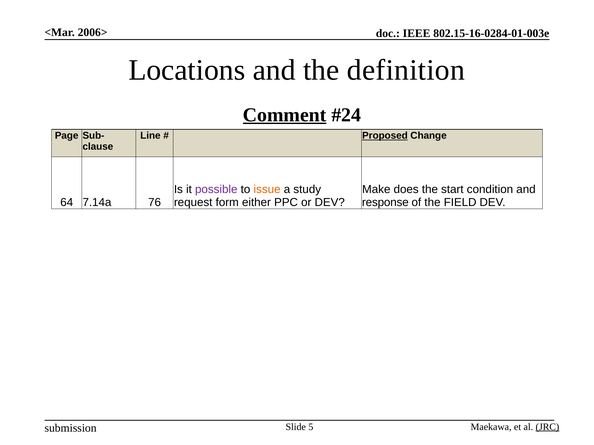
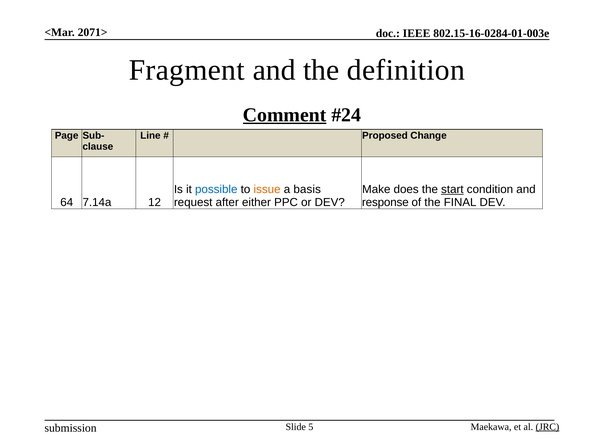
2006>: 2006> -> 2071> (93, 32)
Locations: Locations -> Fragment (187, 70)
Proposed underline: present -> none (385, 136)
possible colour: purple -> blue (216, 190)
study: study -> basis (307, 190)
start underline: none -> present (452, 190)
76: 76 -> 12 (155, 203)
form: form -> after (227, 203)
FIELD: FIELD -> FINAL (460, 203)
